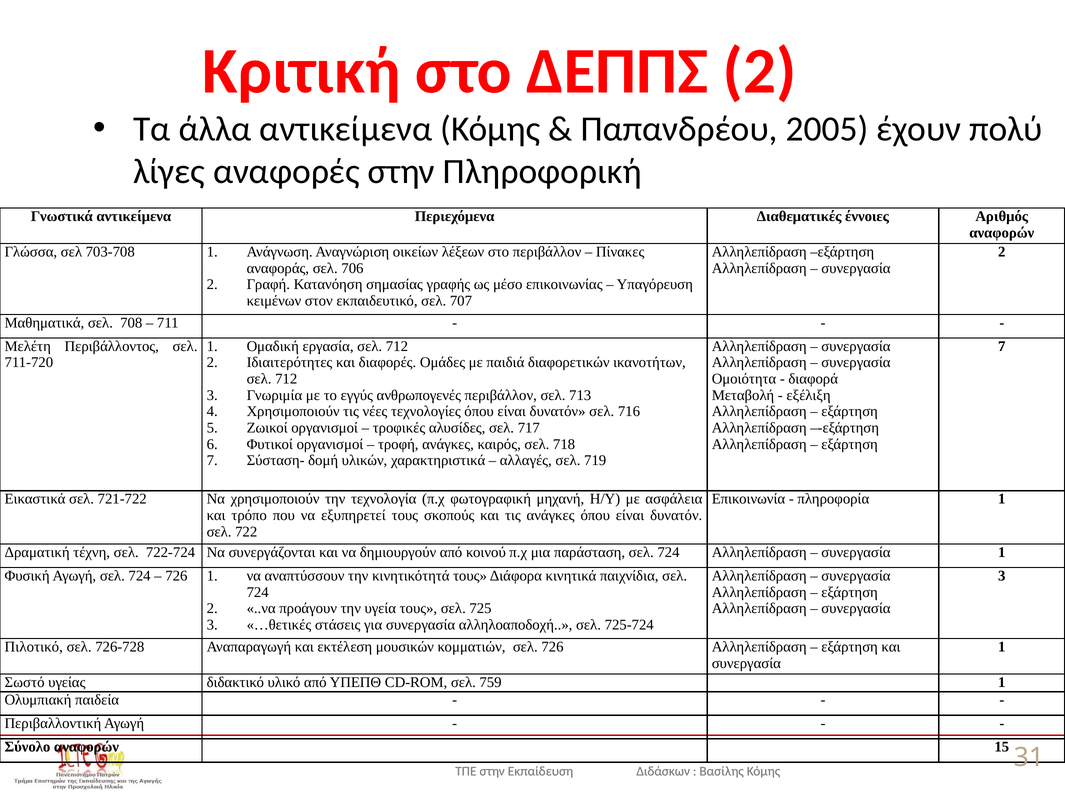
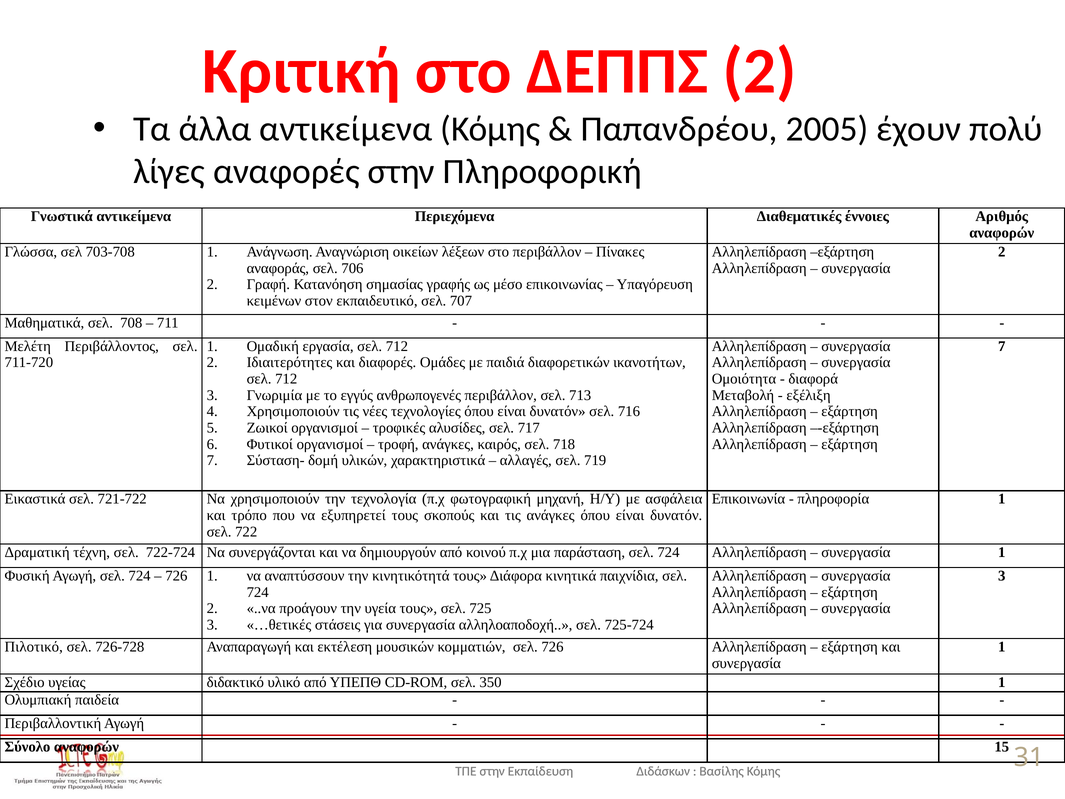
Σωστό: Σωστό -> Σχέδιο (25, 682)
759: 759 -> 350 (491, 682)
